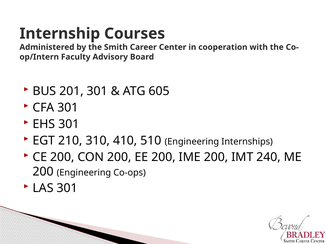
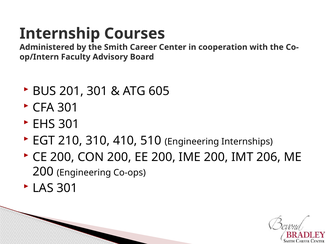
240: 240 -> 206 (269, 157)
